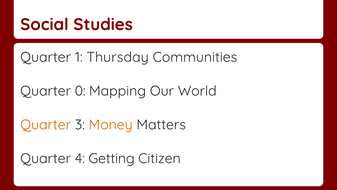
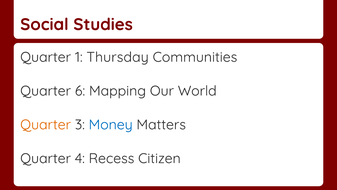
0: 0 -> 6 (80, 91)
Money colour: orange -> blue (111, 124)
Getting: Getting -> Recess (111, 158)
